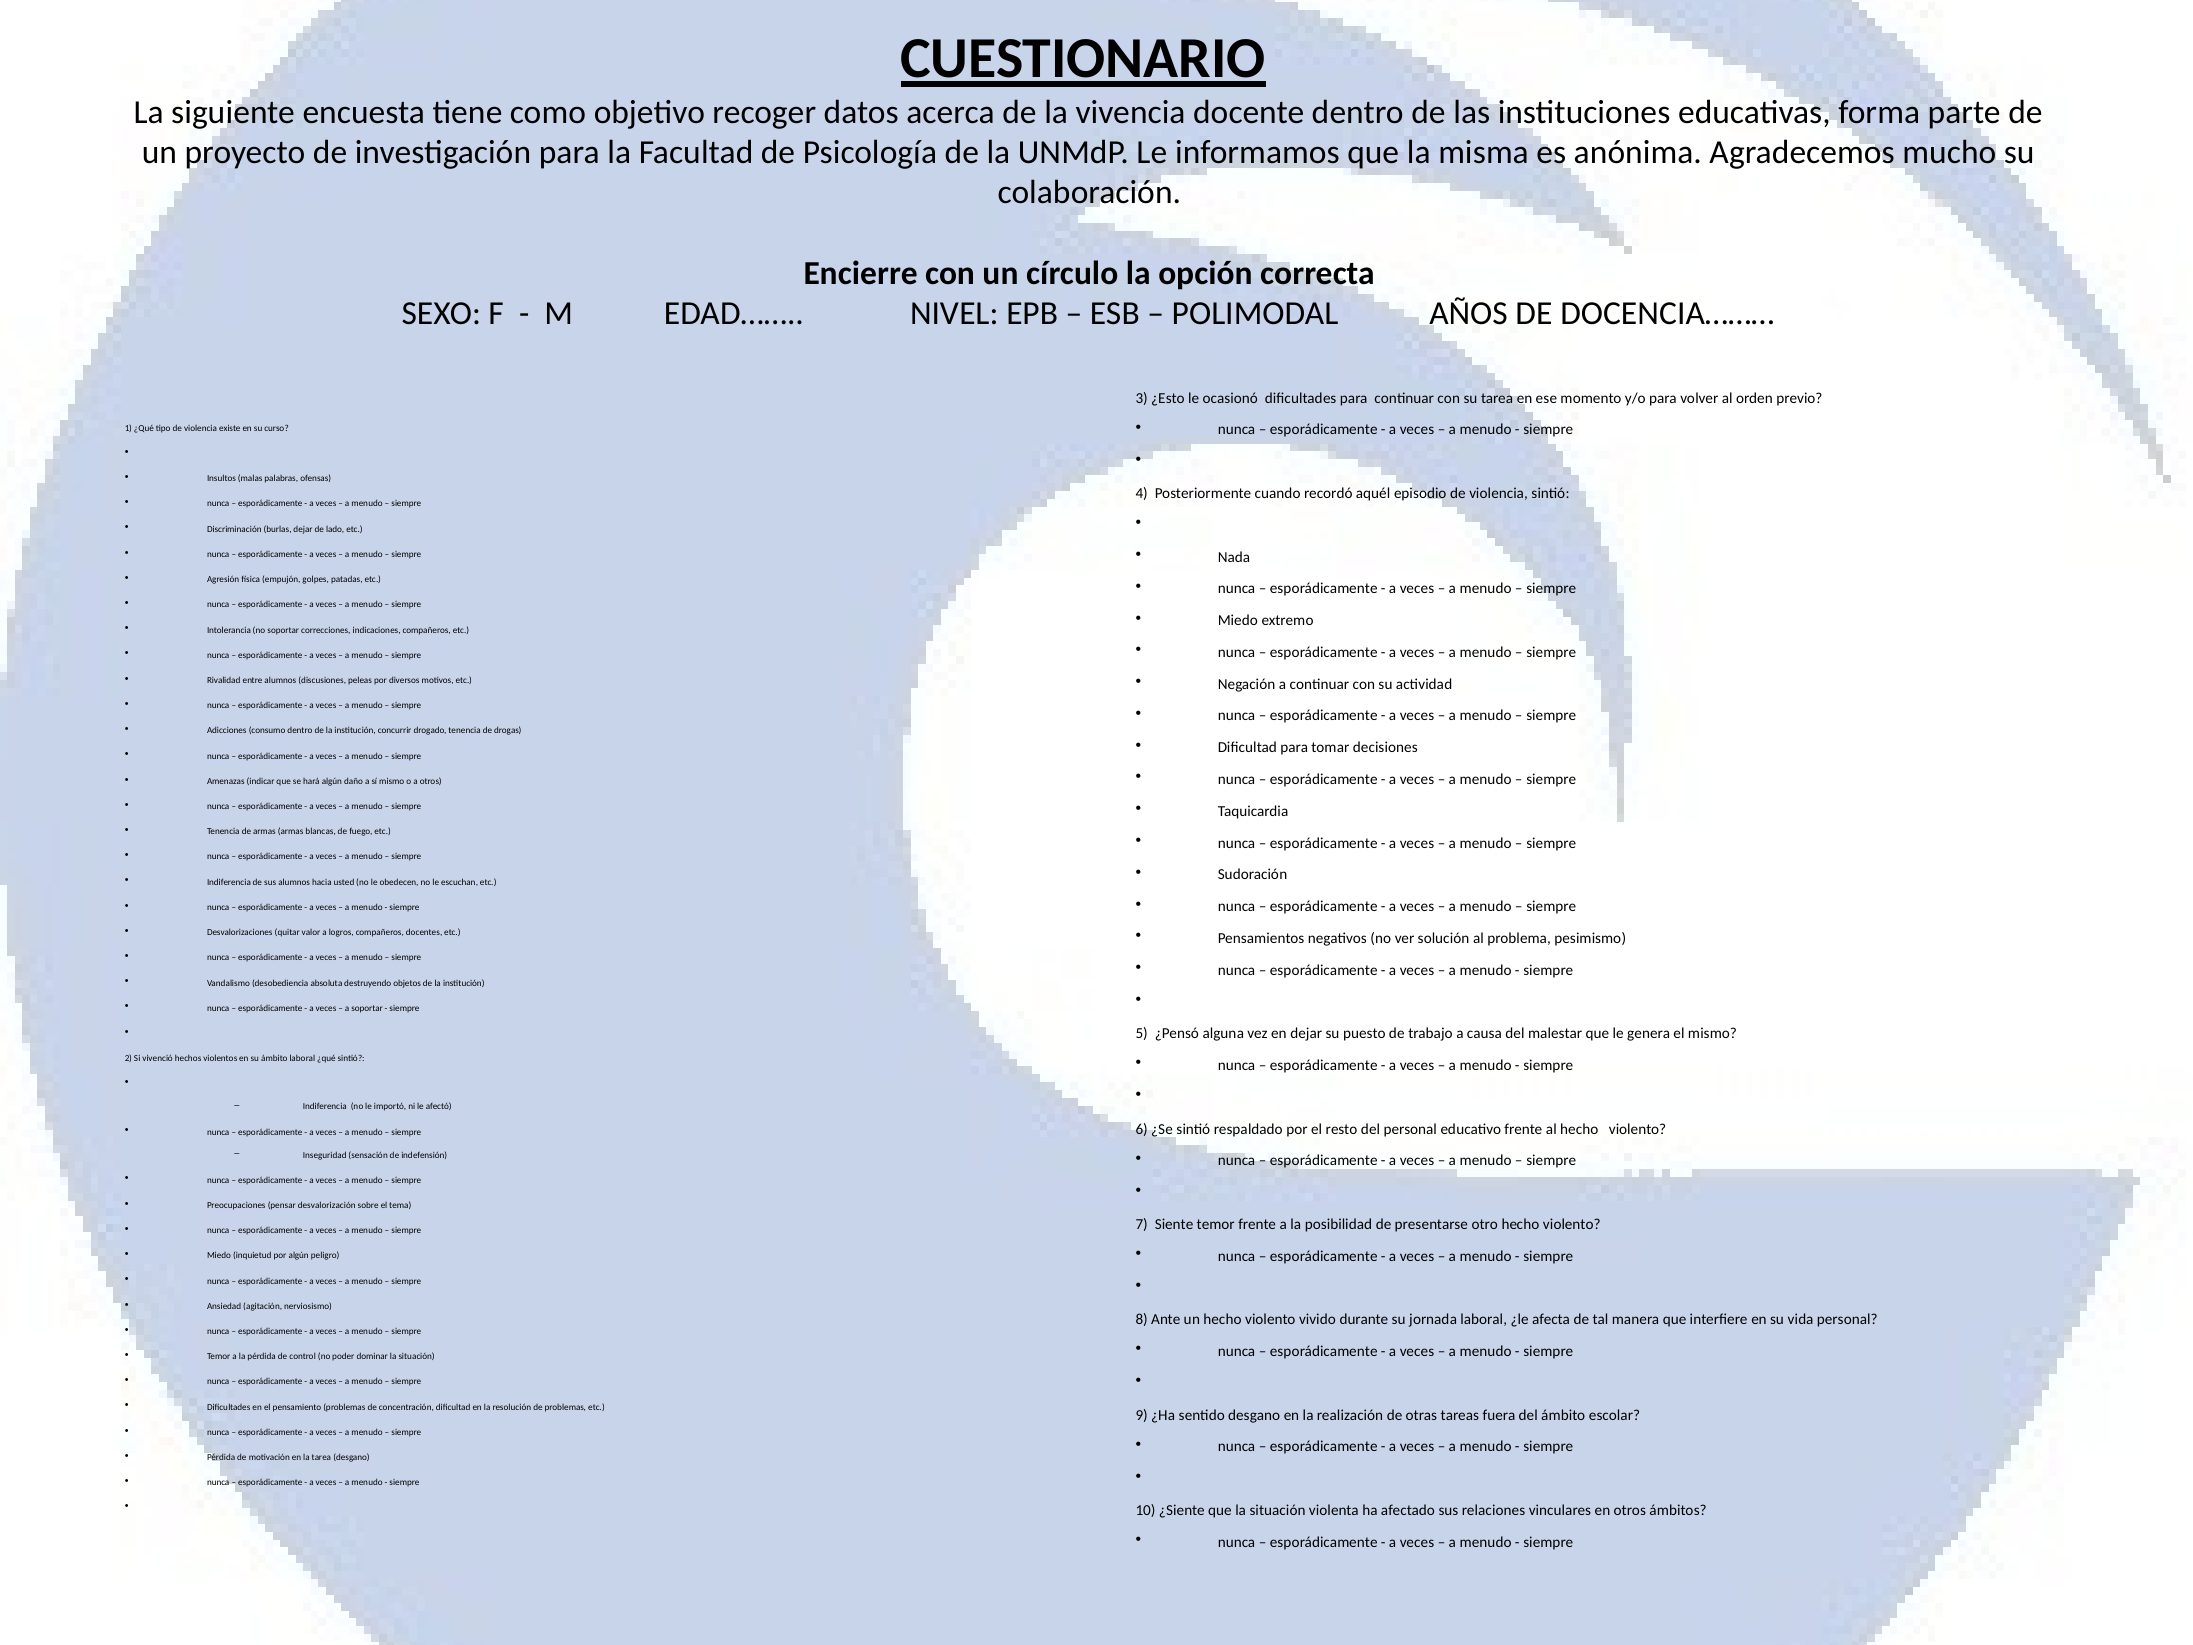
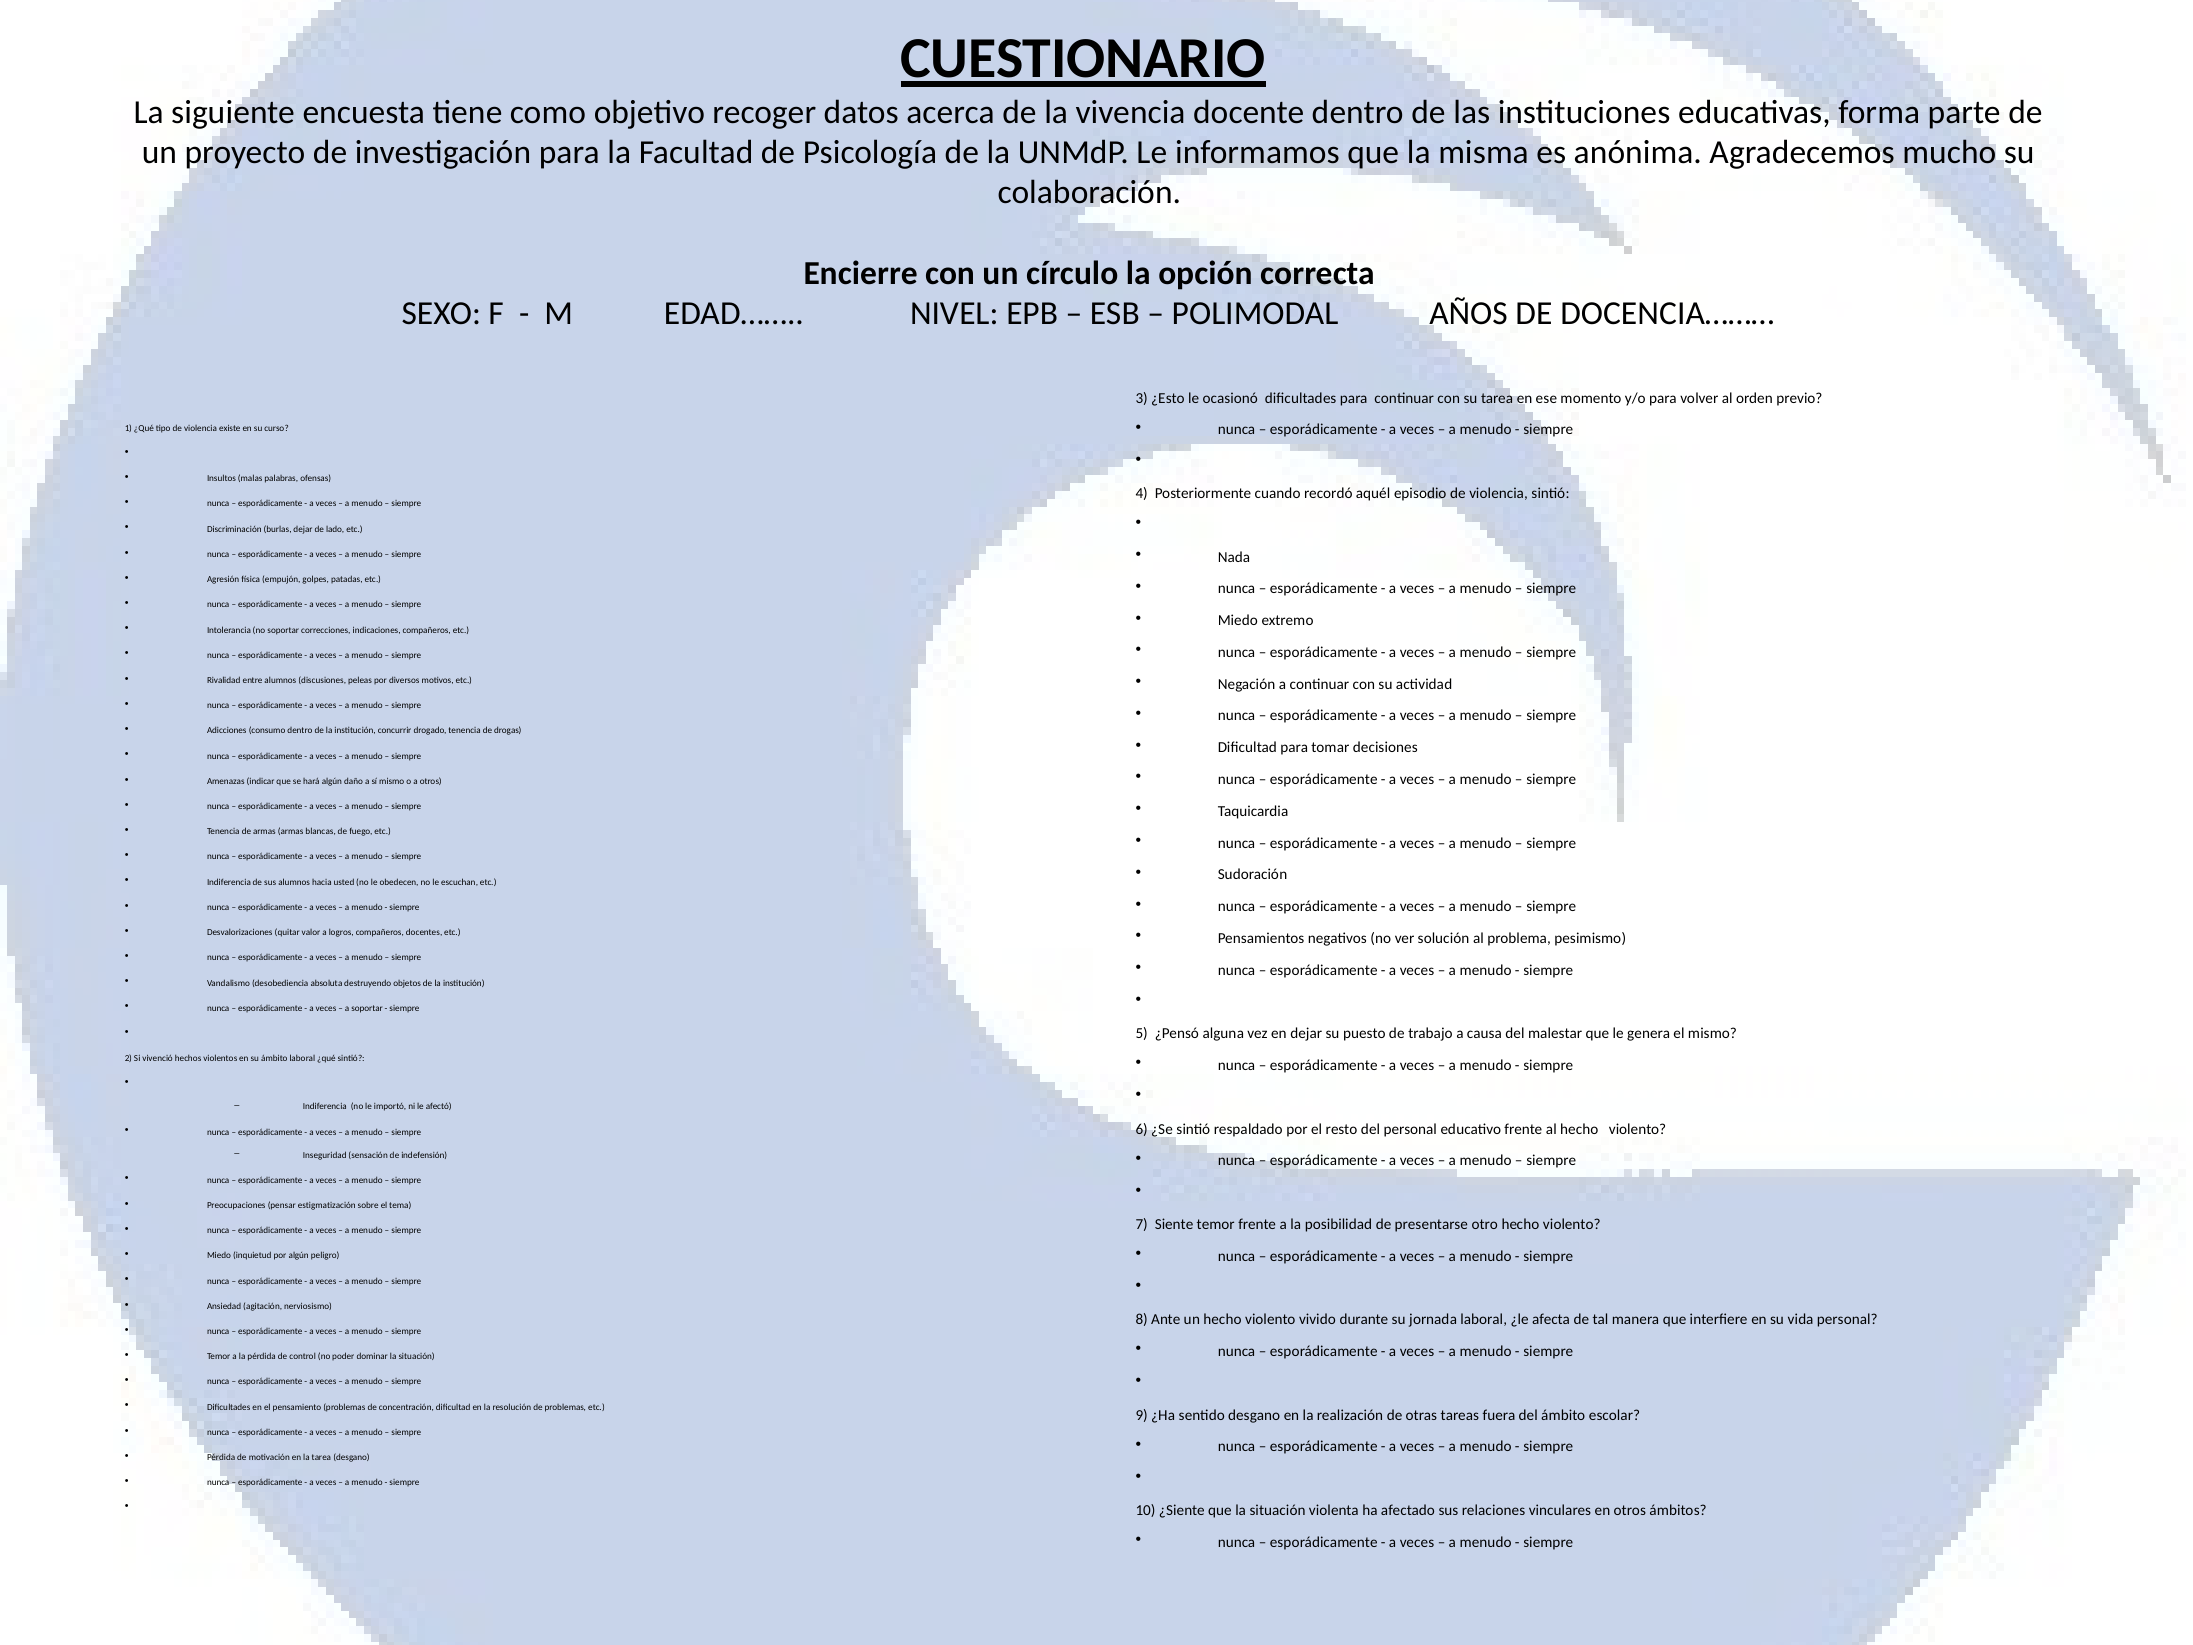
desvalorización: desvalorización -> estigmatización (327, 1205)
